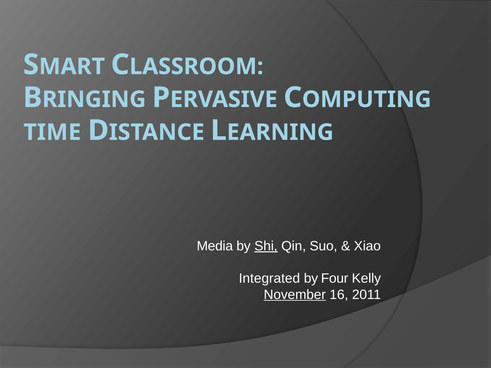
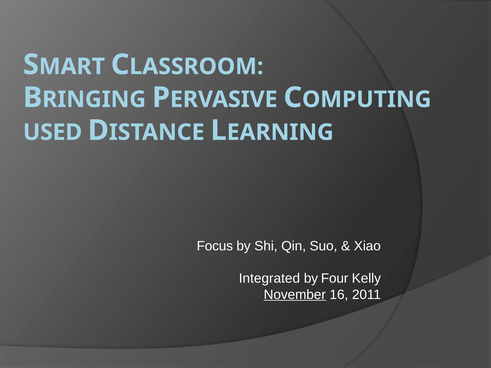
TIME: TIME -> USED (53, 132)
Media: Media -> Focus (215, 246)
Shi underline: present -> none (266, 246)
